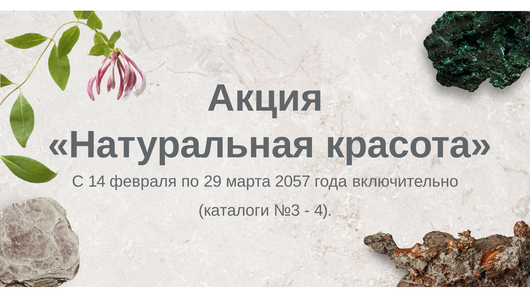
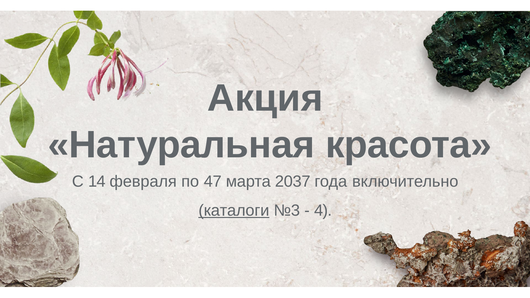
29: 29 -> 47 (213, 182)
2057: 2057 -> 2037 (293, 182)
каталоги underline: none -> present (234, 211)
